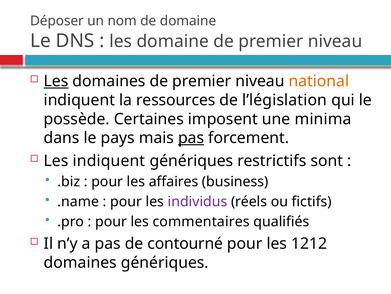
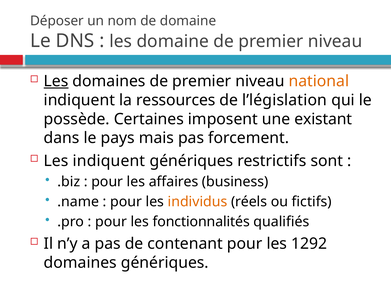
minima: minima -> existant (323, 119)
pas underline: present -> none (191, 138)
individus colour: purple -> orange (197, 201)
commentaires: commentaires -> fonctionnalités (201, 221)
contourné: contourné -> contenant (185, 243)
1212: 1212 -> 1292 (309, 243)
